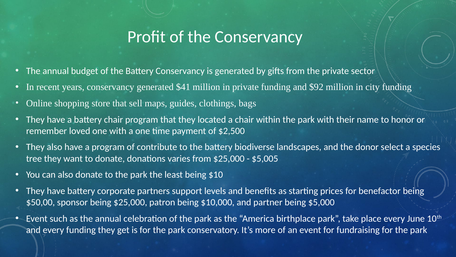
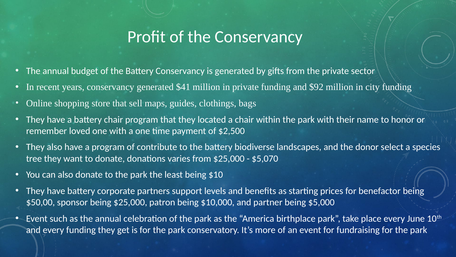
$5,005: $5,005 -> $5,070 (265, 158)
